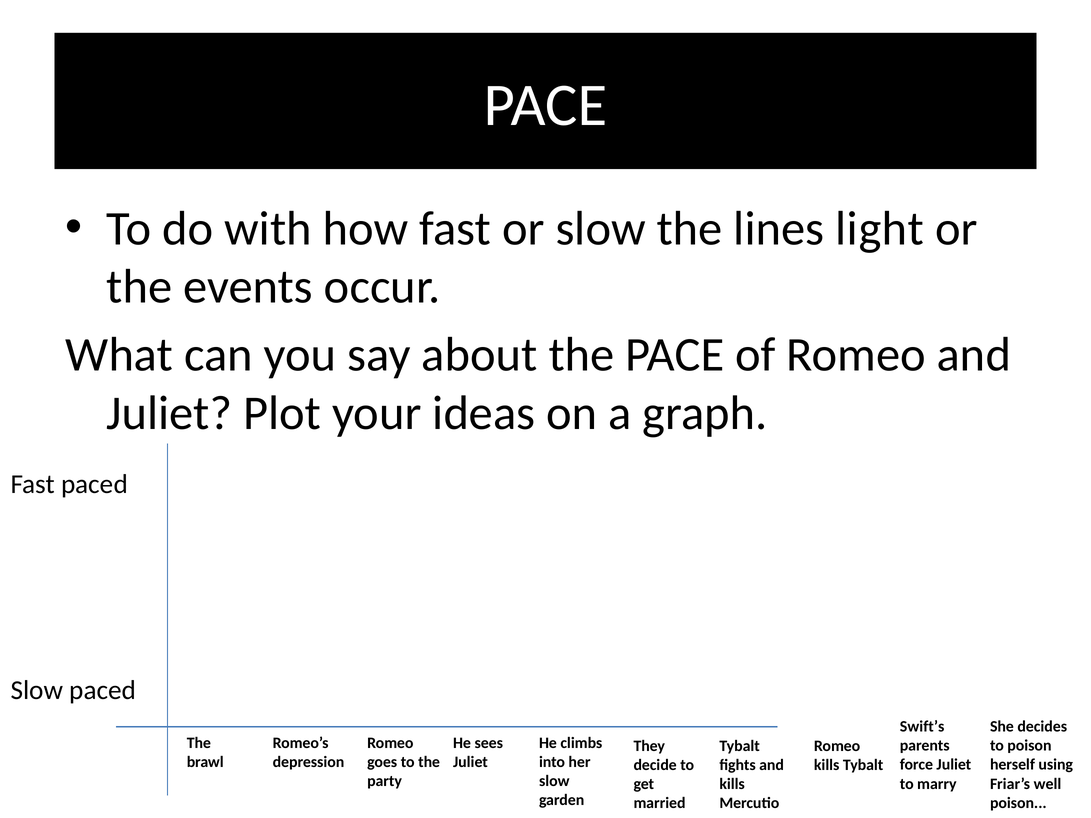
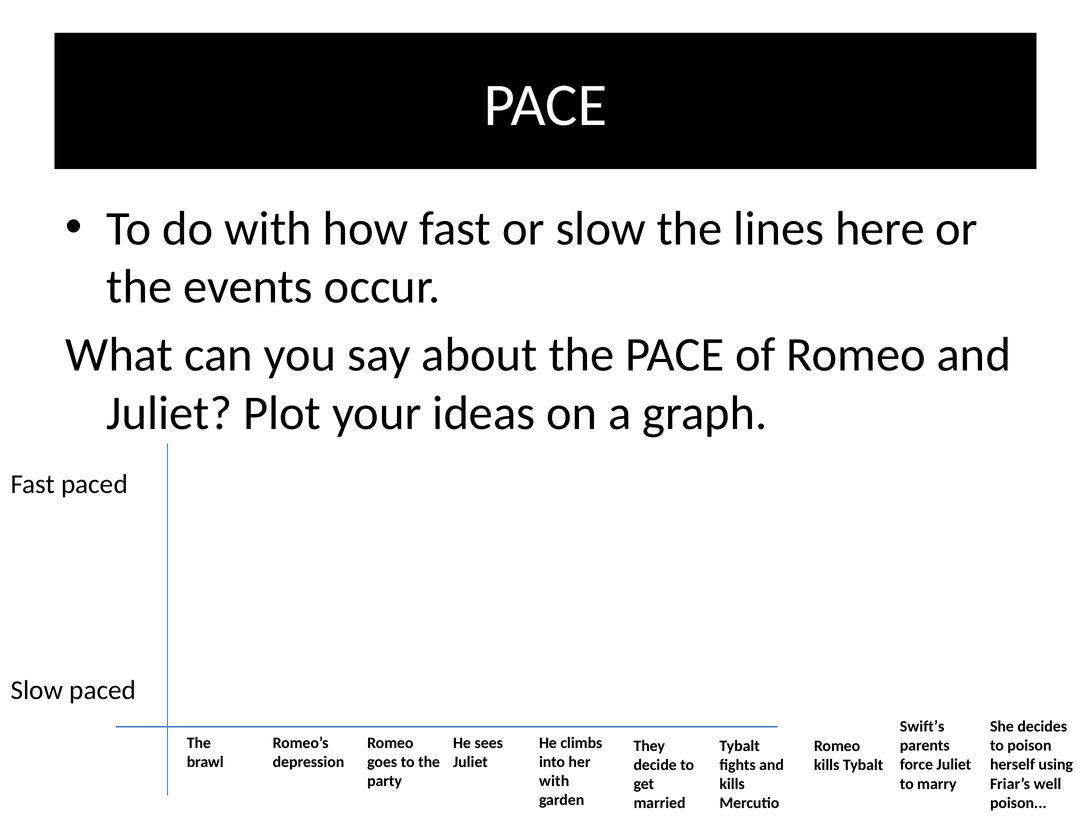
light: light -> here (880, 229)
slow: slow -> with (554, 781)
